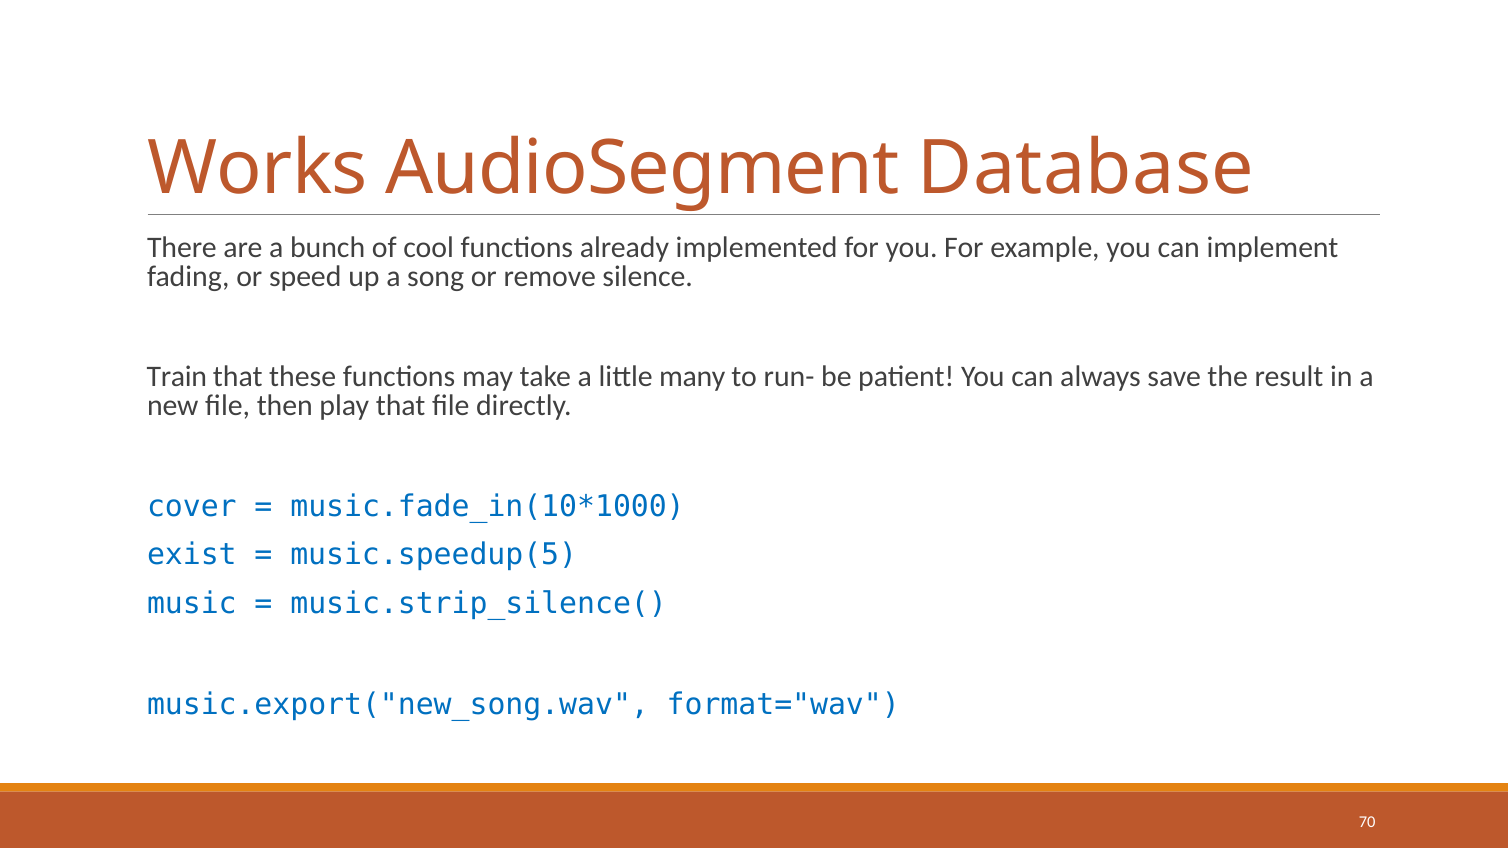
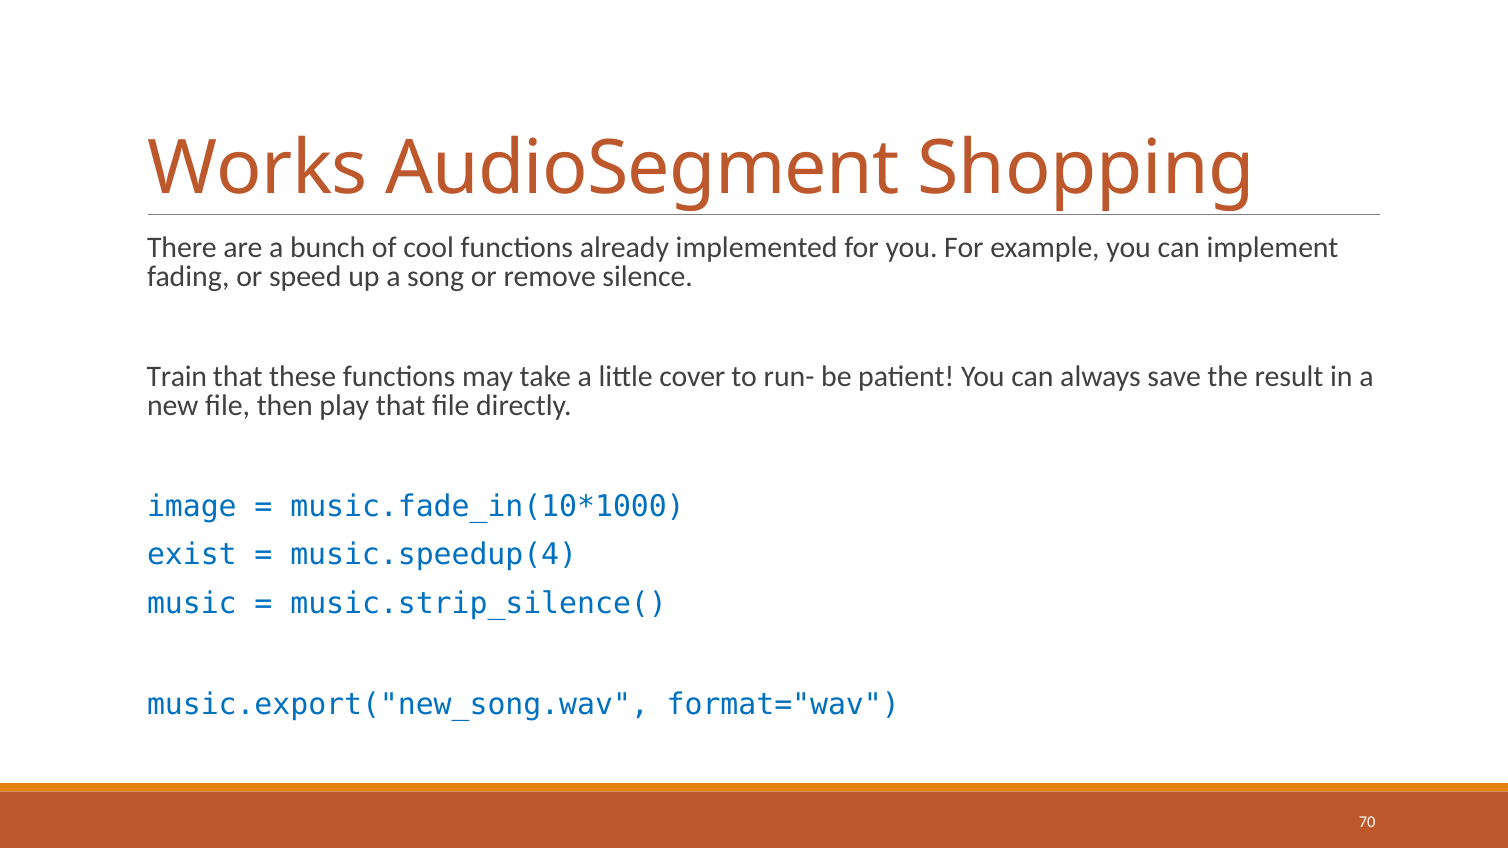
Database: Database -> Shopping (1086, 169)
many: many -> cover (692, 377)
cover: cover -> image (192, 507)
music.speedup(5: music.speedup(5 -> music.speedup(4 (434, 555)
